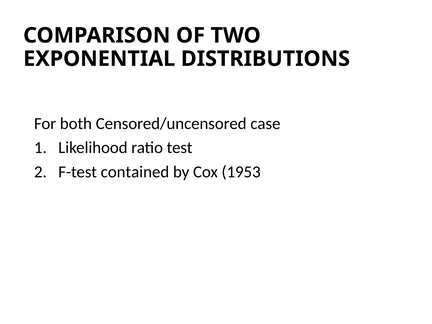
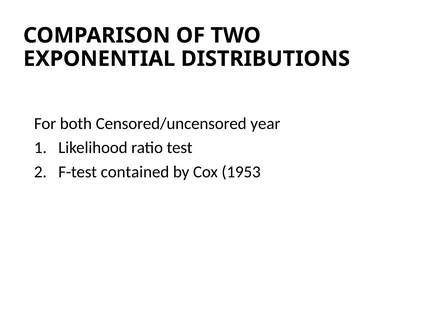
case: case -> year (265, 124)
